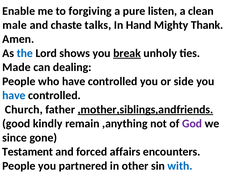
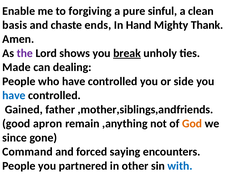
listen: listen -> sinful (162, 11)
male: male -> basis (15, 25)
talks: talks -> ends (98, 25)
the colour: blue -> purple (25, 53)
Church: Church -> Gained (24, 109)
,mother,siblings,andfriends underline: present -> none (145, 109)
kindly: kindly -> apron (48, 123)
God colour: purple -> orange (192, 123)
Testament: Testament -> Command (27, 151)
affairs: affairs -> saying (125, 151)
